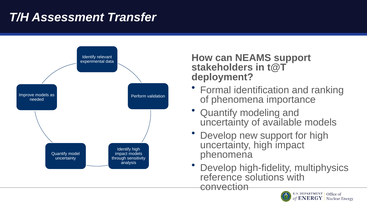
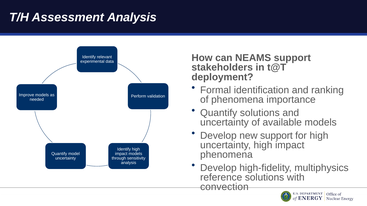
Assessment Transfer: Transfer -> Analysis (132, 17)
Quantify modeling: modeling -> solutions (260, 113)
